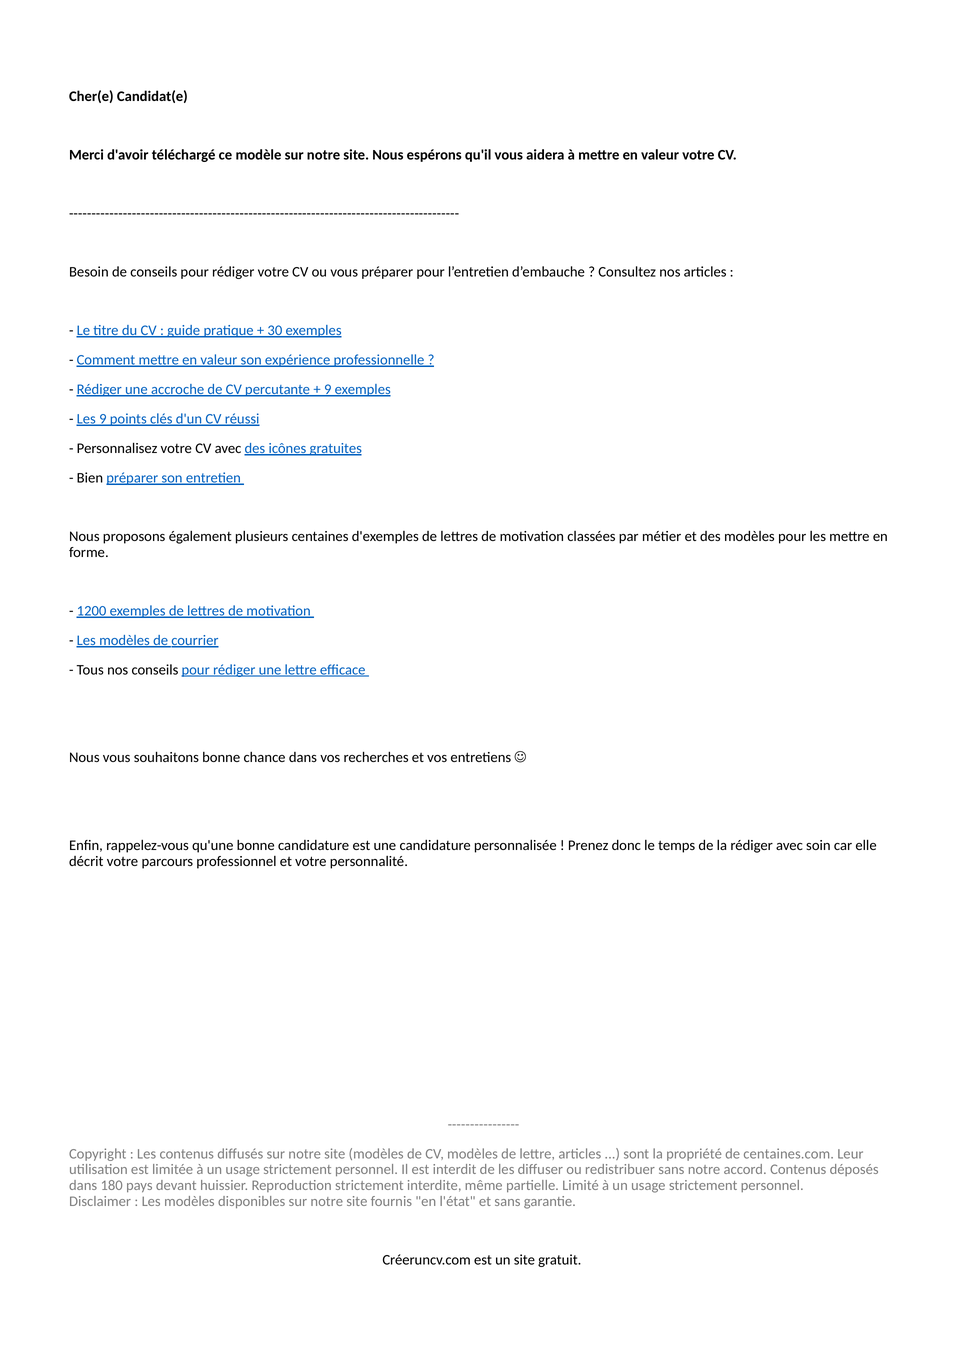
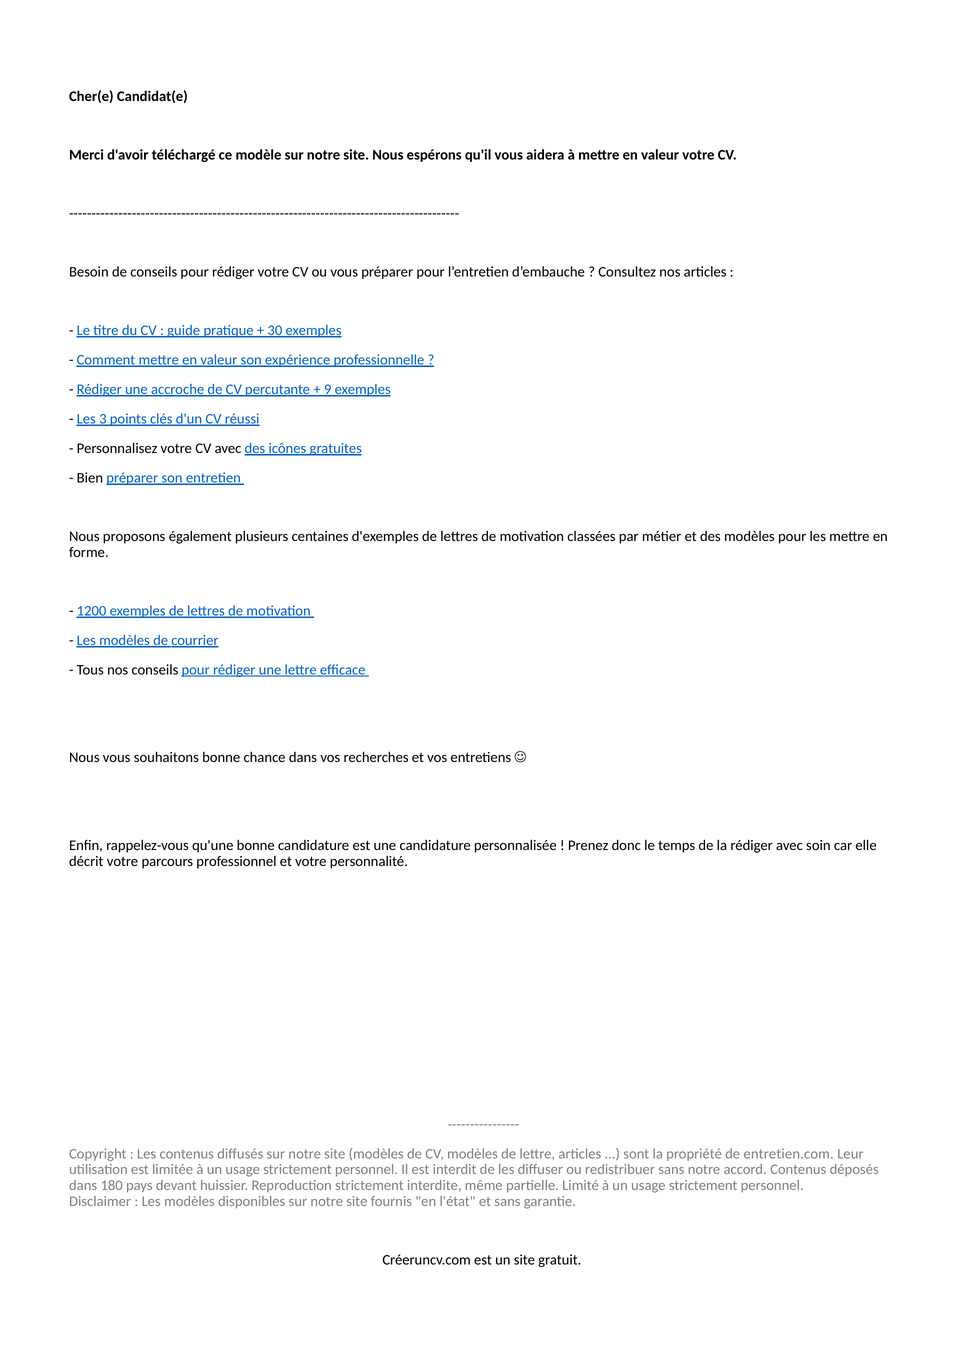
Les 9: 9 -> 3 (103, 419)
centaines.com: centaines.com -> entretien.com (789, 1153)
